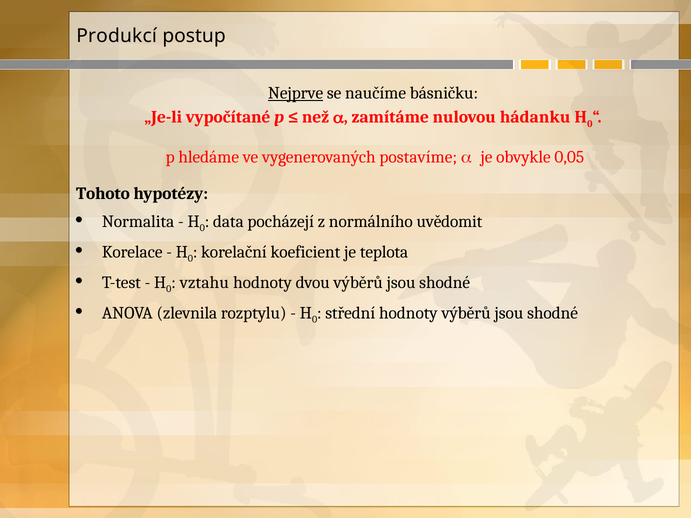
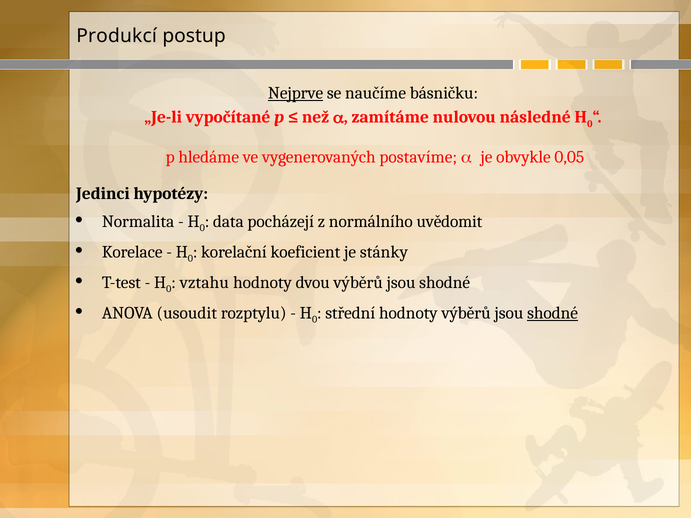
hádanku: hádanku -> následné (535, 117)
Tohoto: Tohoto -> Jedinci (103, 194)
teplota: teplota -> stánky (384, 252)
zlevnila: zlevnila -> usoudit (187, 313)
shodné underline: none -> present (553, 313)
